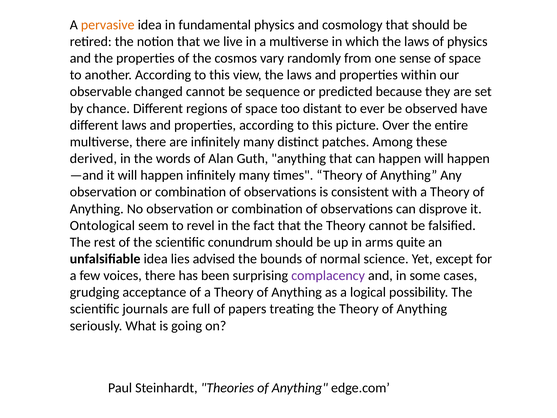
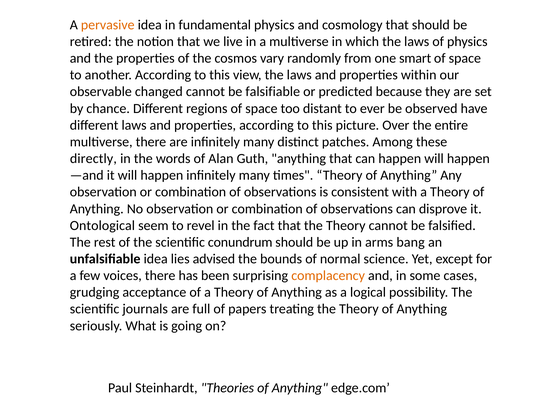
sense: sense -> smart (415, 58)
sequence: sequence -> falsifiable (273, 92)
derived: derived -> directly (93, 158)
quite: quite -> bang (411, 242)
complacency colour: purple -> orange (328, 275)
